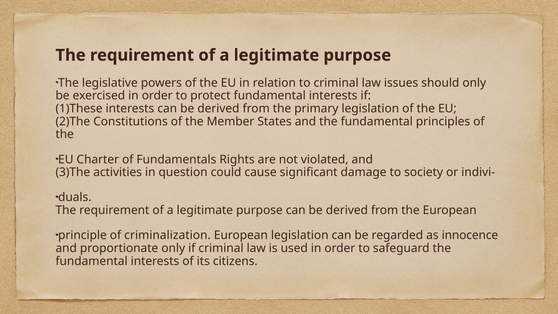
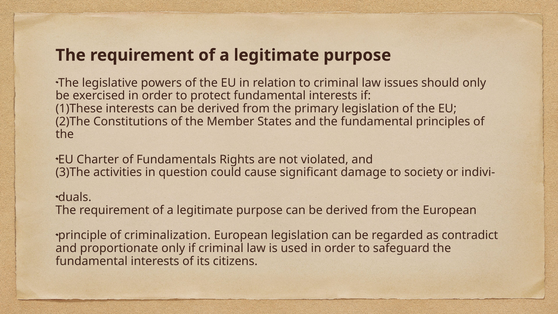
innocence: innocence -> contradict (470, 235)
